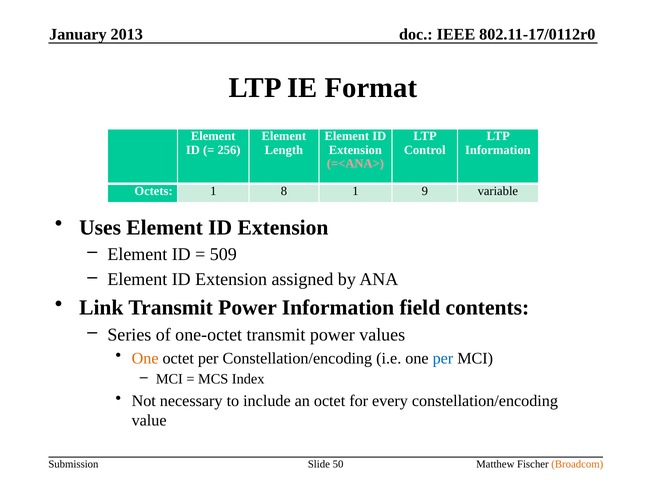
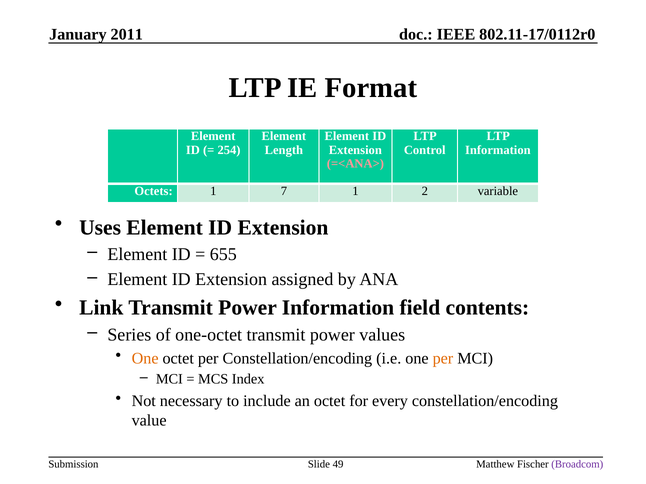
2013: 2013 -> 2011 (127, 34)
256: 256 -> 254 (229, 150)
8: 8 -> 7 (284, 191)
9: 9 -> 2 (425, 191)
509: 509 -> 655 (223, 255)
per colour: blue -> orange (443, 359)
50: 50 -> 49 (338, 465)
Broadcom colour: orange -> purple (577, 465)
